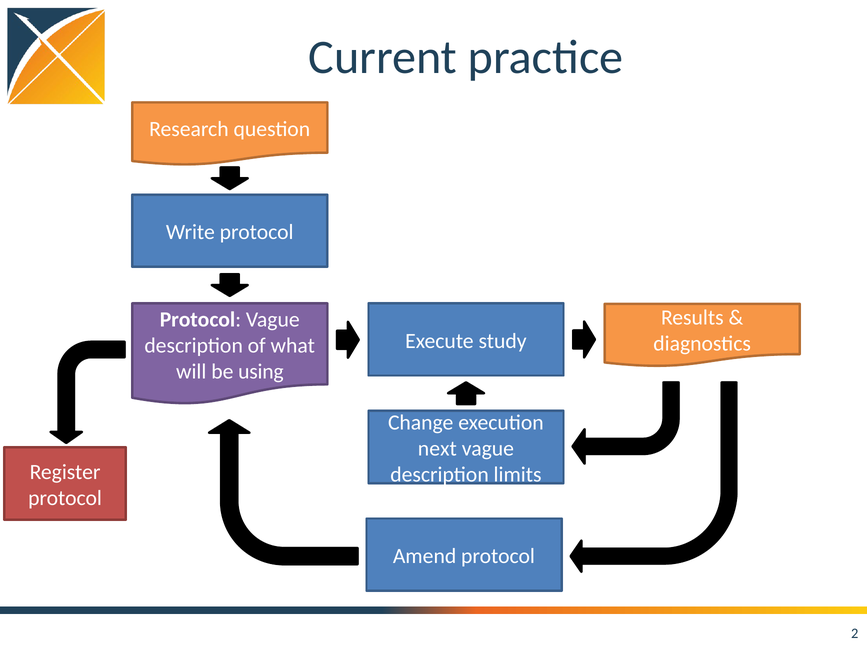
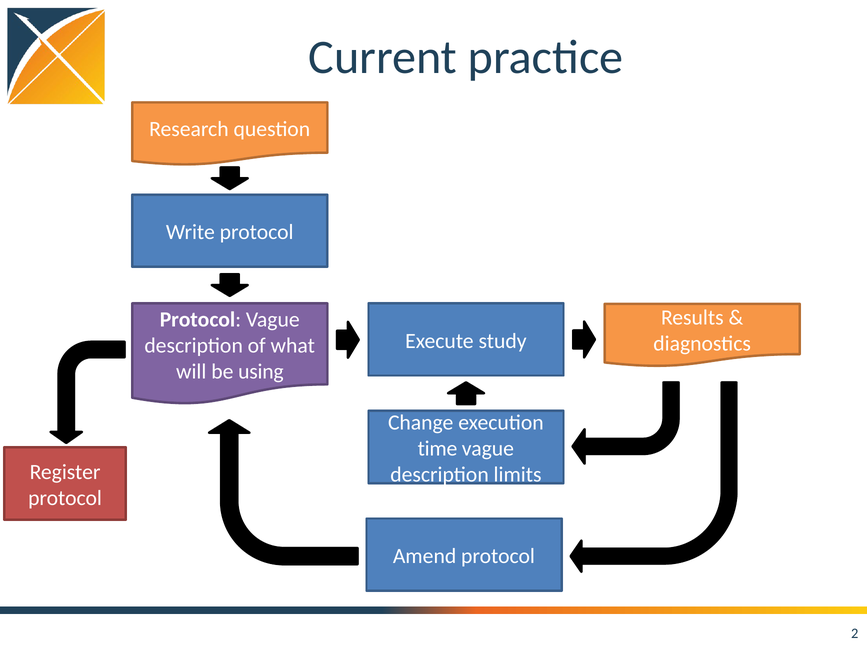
next: next -> time (437, 449)
